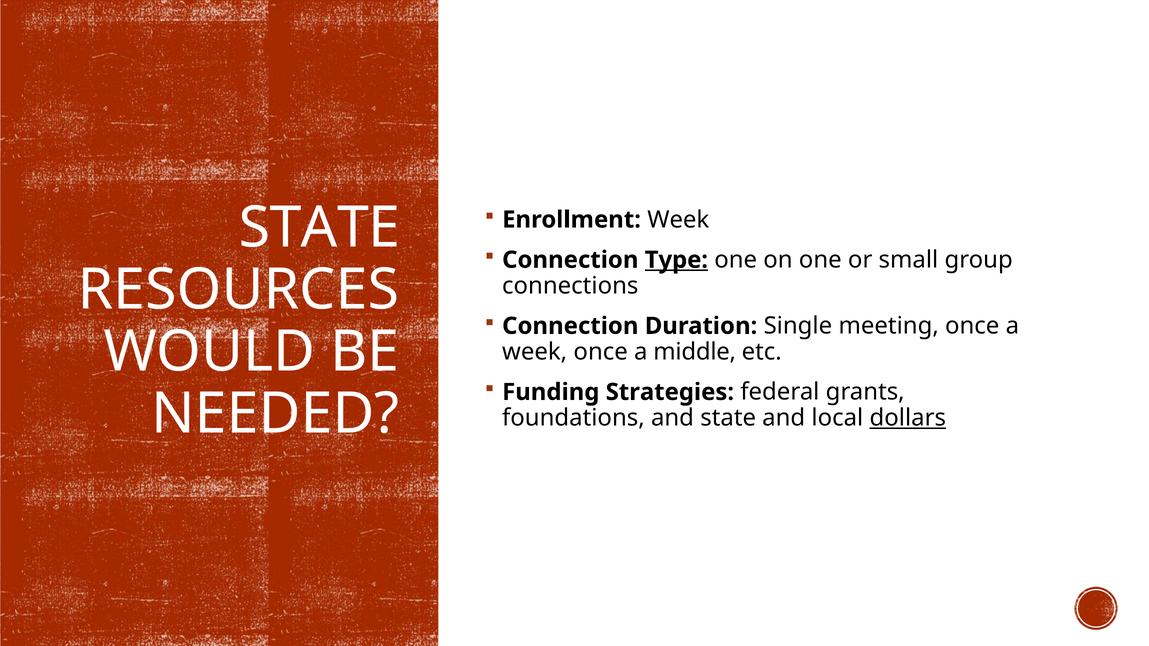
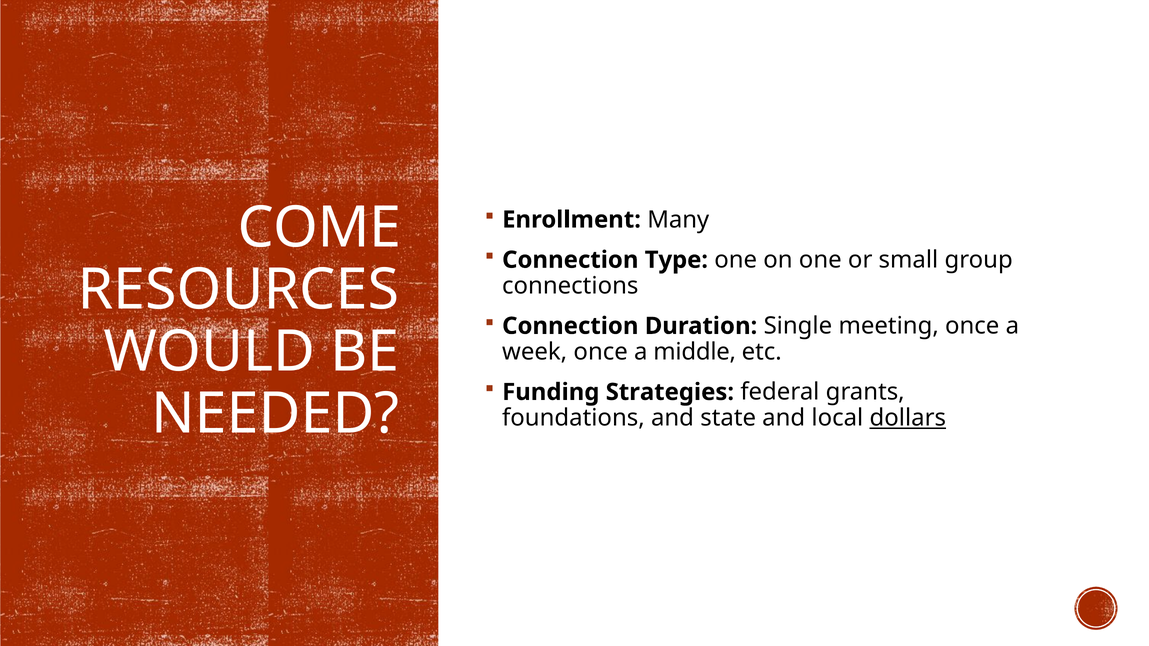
Enrollment Week: Week -> Many (678, 220)
STATE: STATE -> COME (319, 228)
Type underline: present -> none (676, 260)
